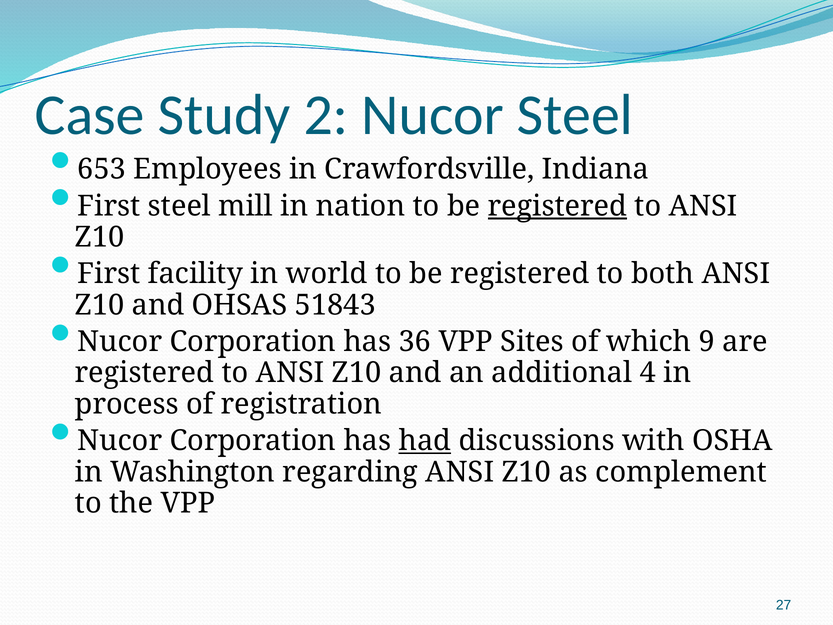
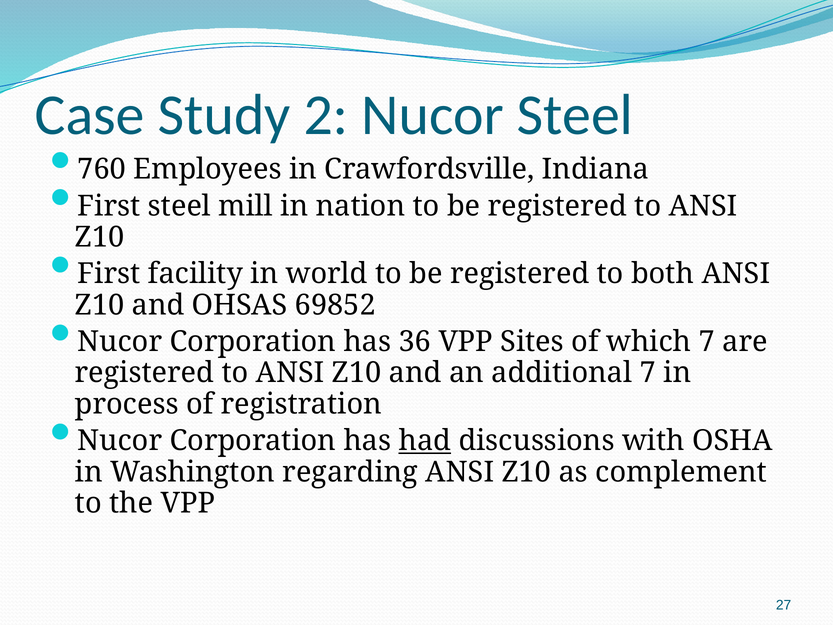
653: 653 -> 760 (102, 169)
registered underline: present -> none (557, 206)
51843: 51843 -> 69852 (335, 305)
which 9: 9 -> 7 (707, 342)
additional 4: 4 -> 7 (648, 373)
